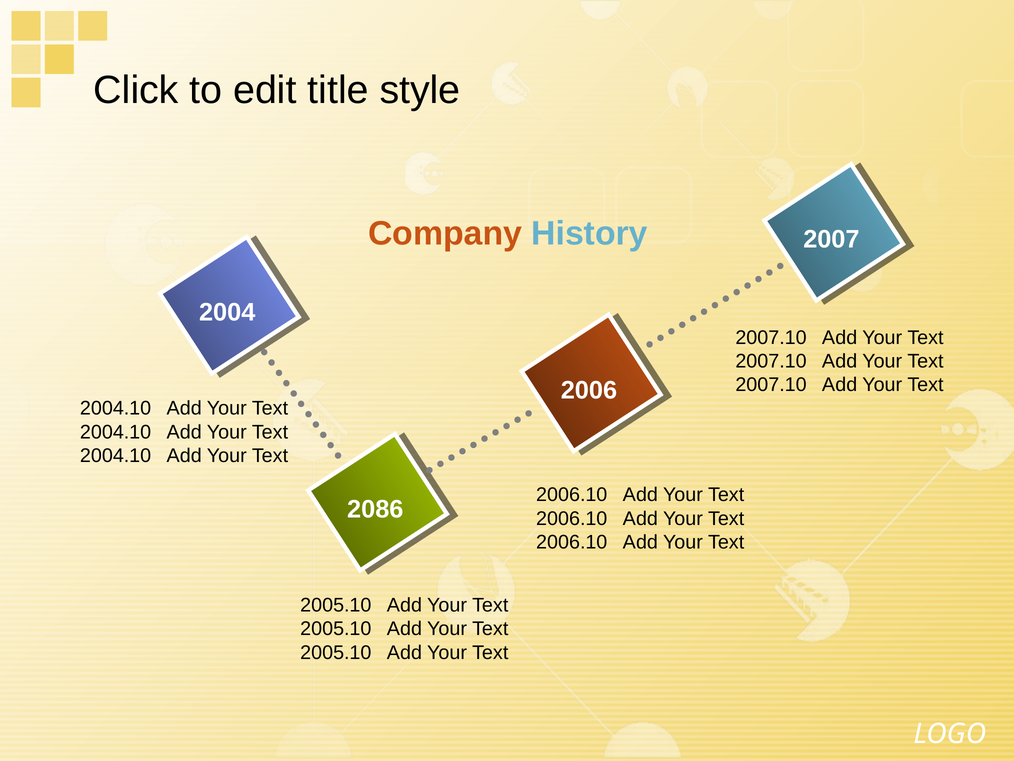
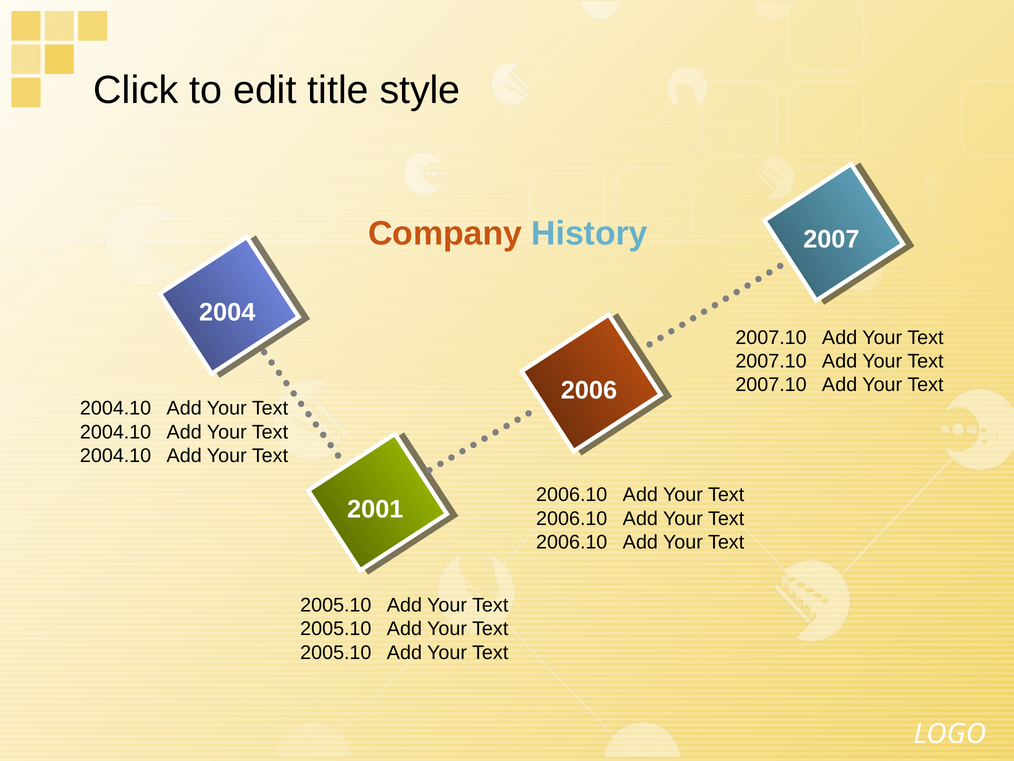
2086: 2086 -> 2001 (375, 509)
